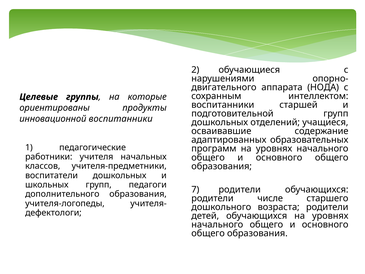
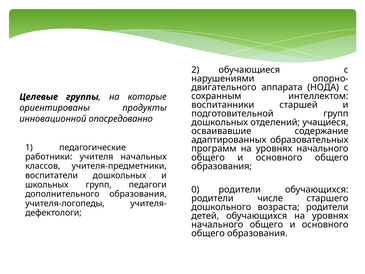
инновационной воспитанники: воспитанники -> опосредованно (121, 119)
7: 7 -> 0 (195, 189)
